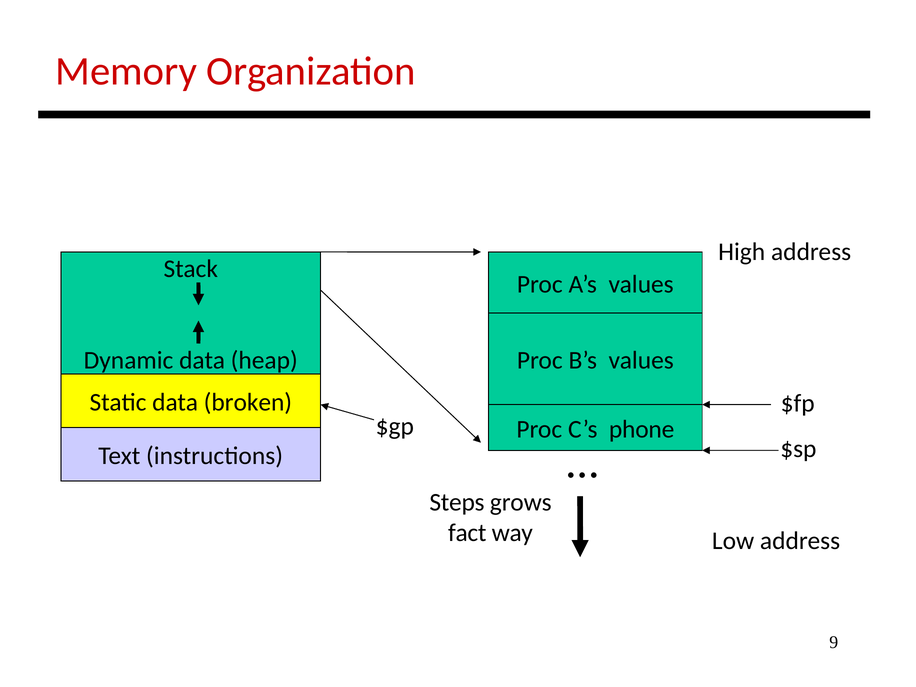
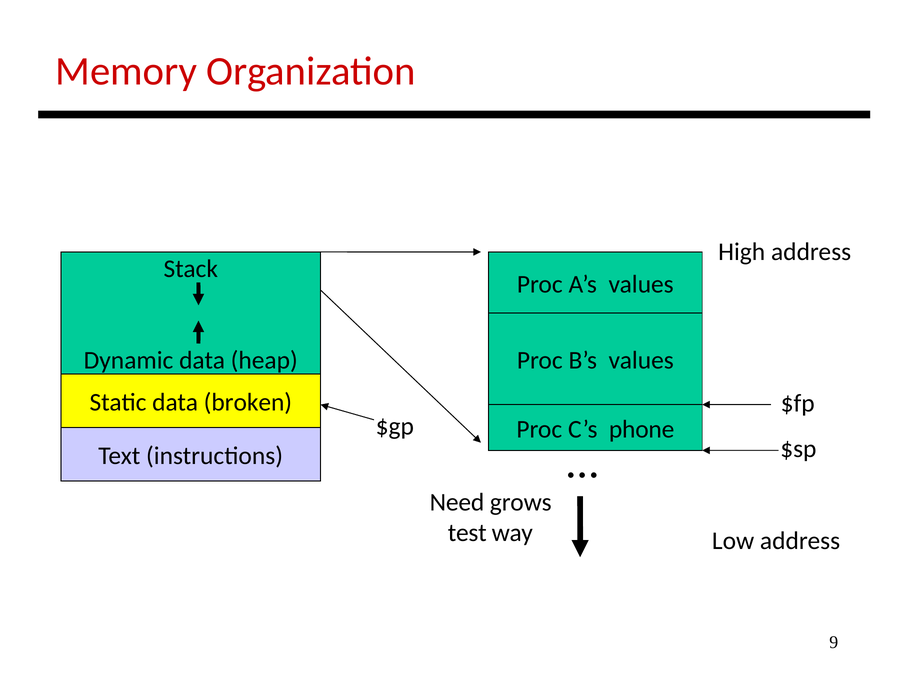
Steps: Steps -> Need (457, 502)
fact: fact -> test (467, 533)
